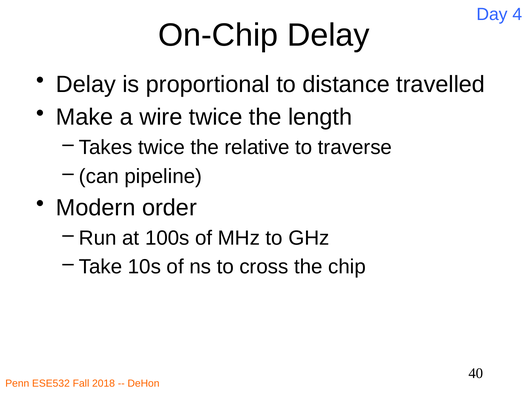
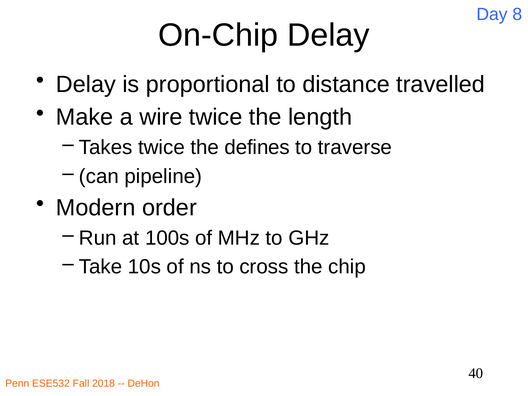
4: 4 -> 8 (517, 14)
relative: relative -> defines (257, 148)
